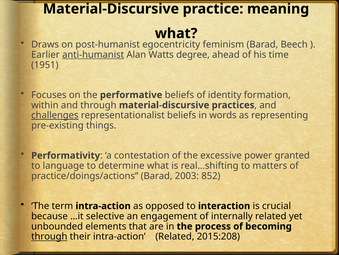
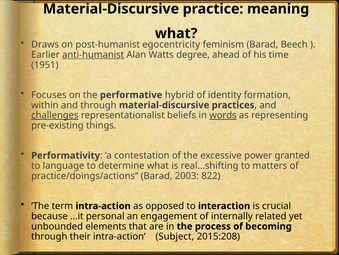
performative beliefs: beliefs -> hybrid (179, 95)
words underline: none -> present (223, 115)
852: 852 -> 822 (211, 175)
selective: selective -> personal (105, 216)
through underline: present -> none (49, 236)
intra-action Related: Related -> Subject (175, 236)
